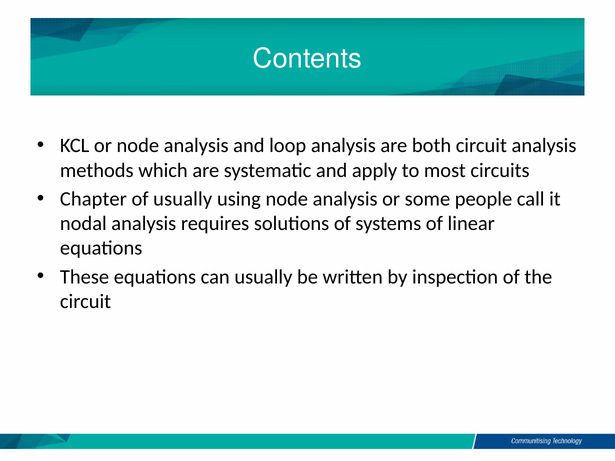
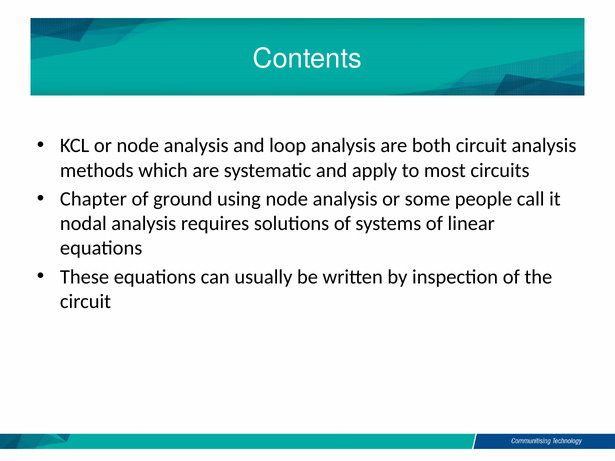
of usually: usually -> ground (183, 199)
